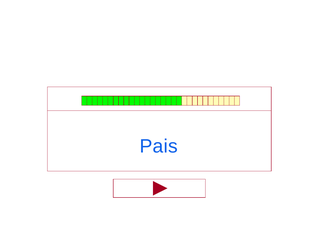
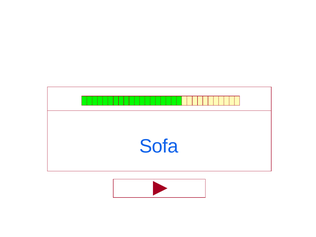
Pais: Pais -> Sofa (159, 146)
